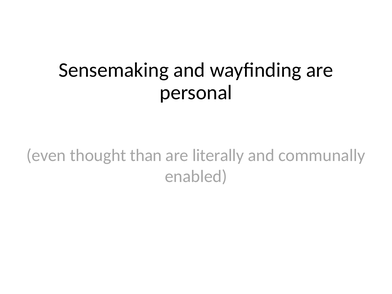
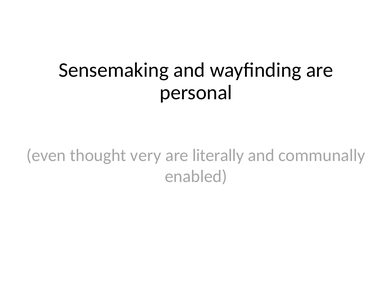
than: than -> very (146, 155)
